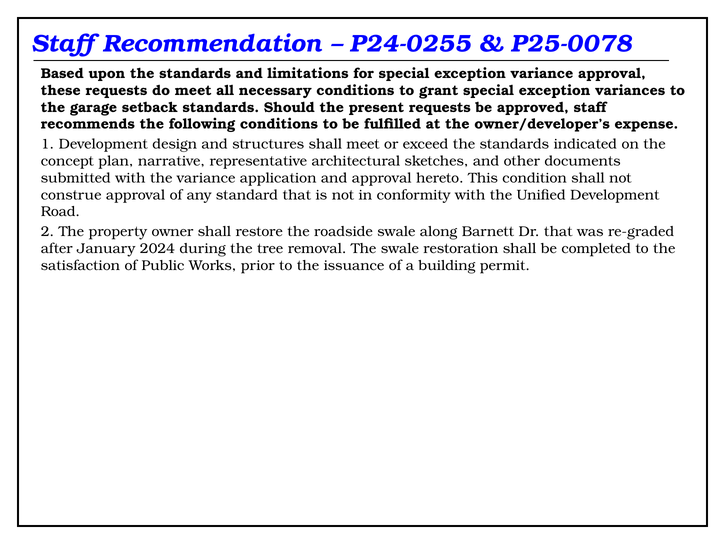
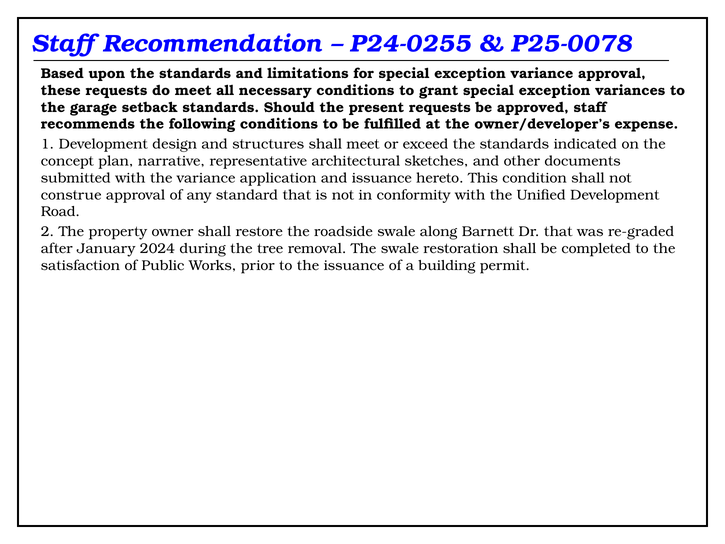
and approval: approval -> issuance (382, 178)
